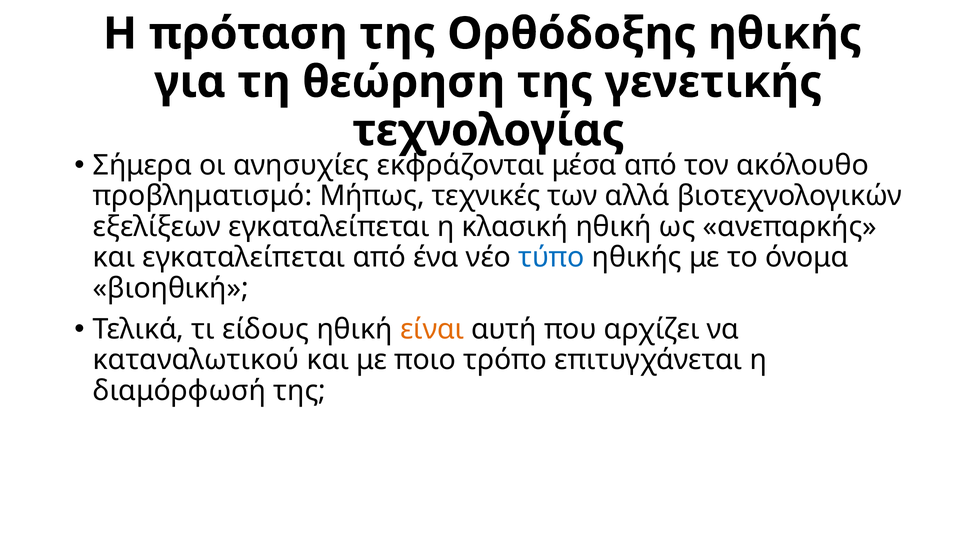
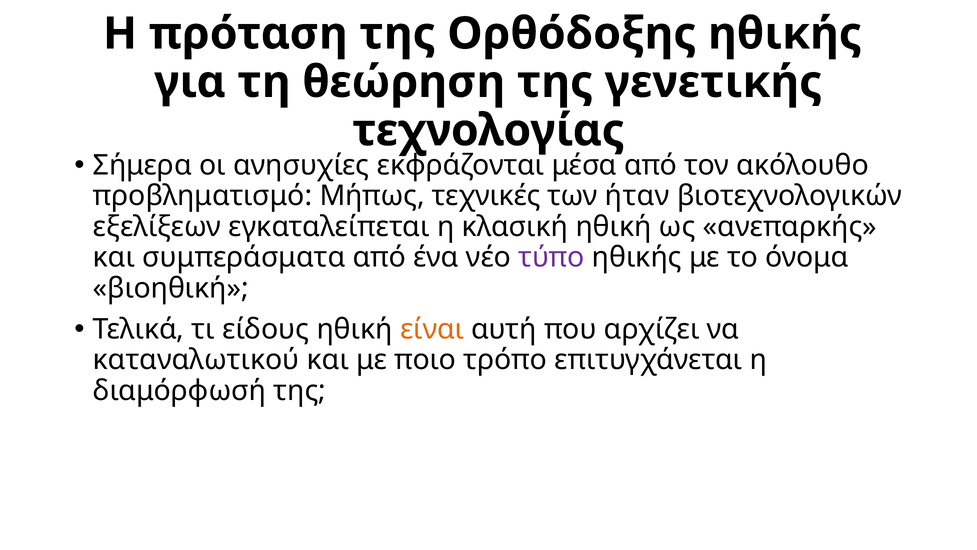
αλλά: αλλά -> ήταν (637, 196)
και εγκαταλείπεται: εγκαταλείπεται -> συμπεράσματα (244, 257)
τύπο colour: blue -> purple (551, 257)
